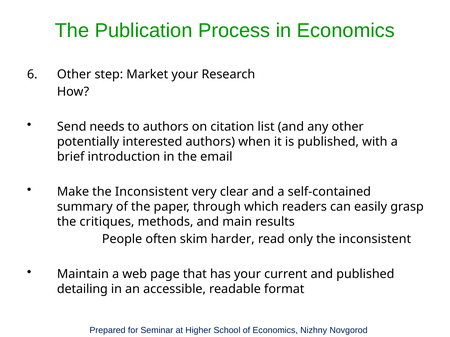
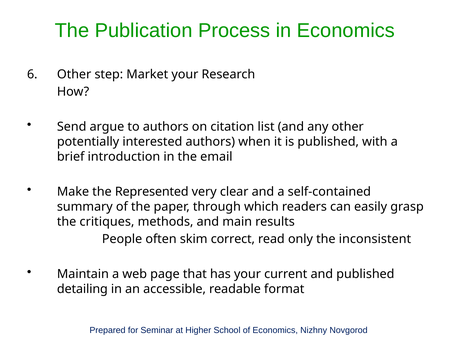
needs: needs -> argue (107, 127)
Make the Inconsistent: Inconsistent -> Represented (152, 192)
harder: harder -> correct (233, 239)
